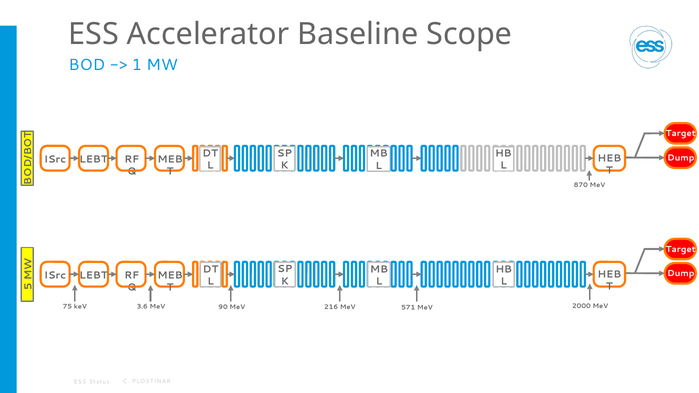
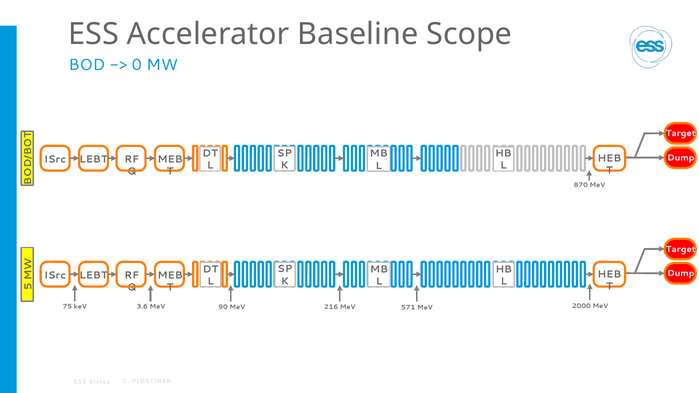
1: 1 -> 0 (137, 65)
